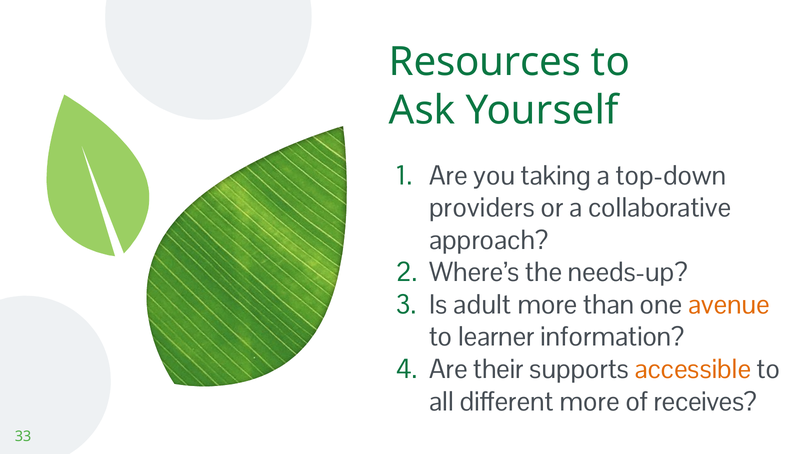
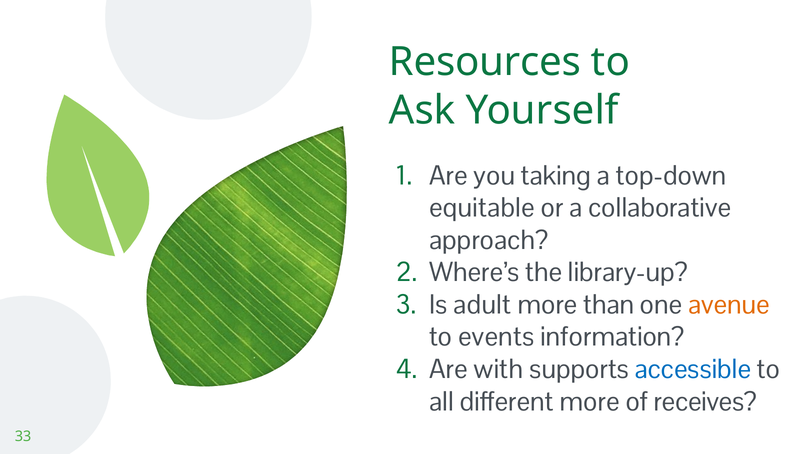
providers: providers -> equitable (482, 208)
needs-up: needs-up -> library-up (628, 272)
learner: learner -> events (496, 337)
their: their -> with (498, 369)
accessible colour: orange -> blue (693, 369)
